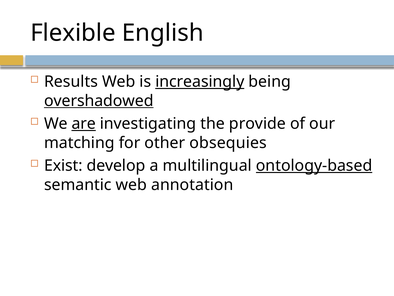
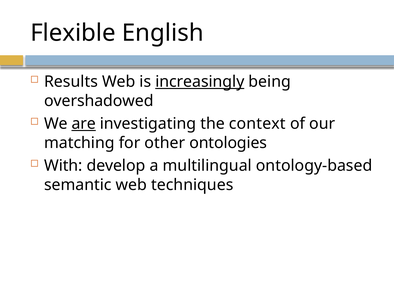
overshadowed underline: present -> none (99, 101)
provide: provide -> context (257, 123)
obsequies: obsequies -> ontologies (228, 143)
Exist: Exist -> With (63, 165)
ontology-based underline: present -> none (314, 165)
annotation: annotation -> techniques (192, 185)
